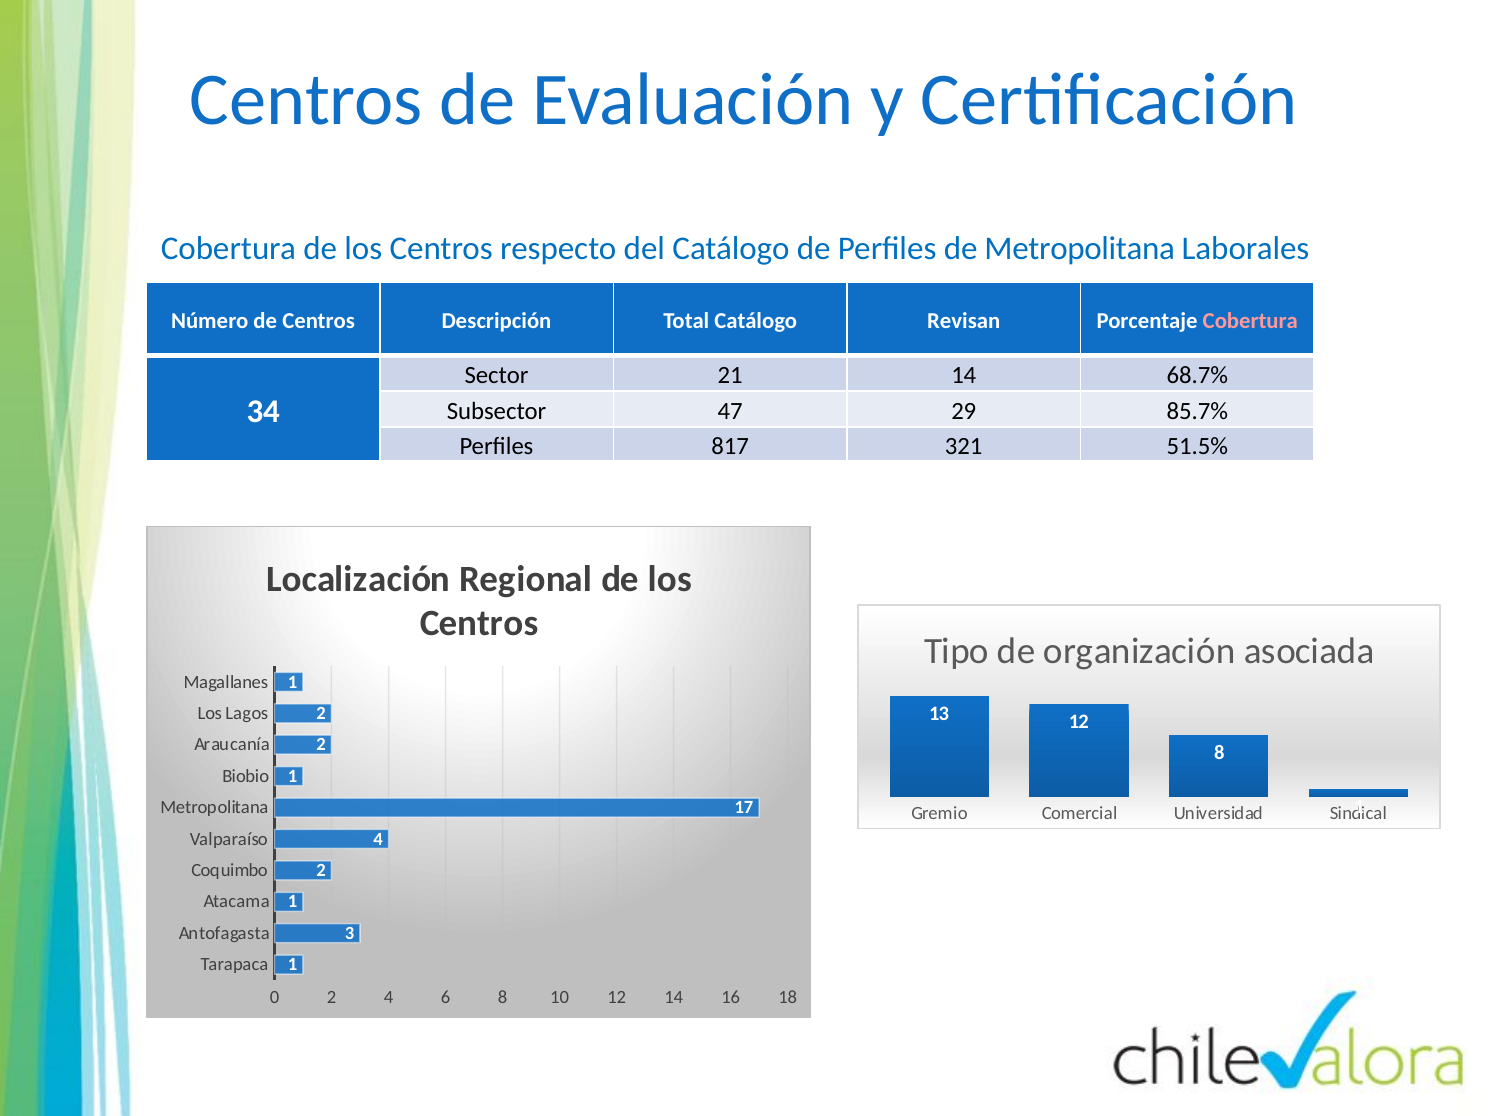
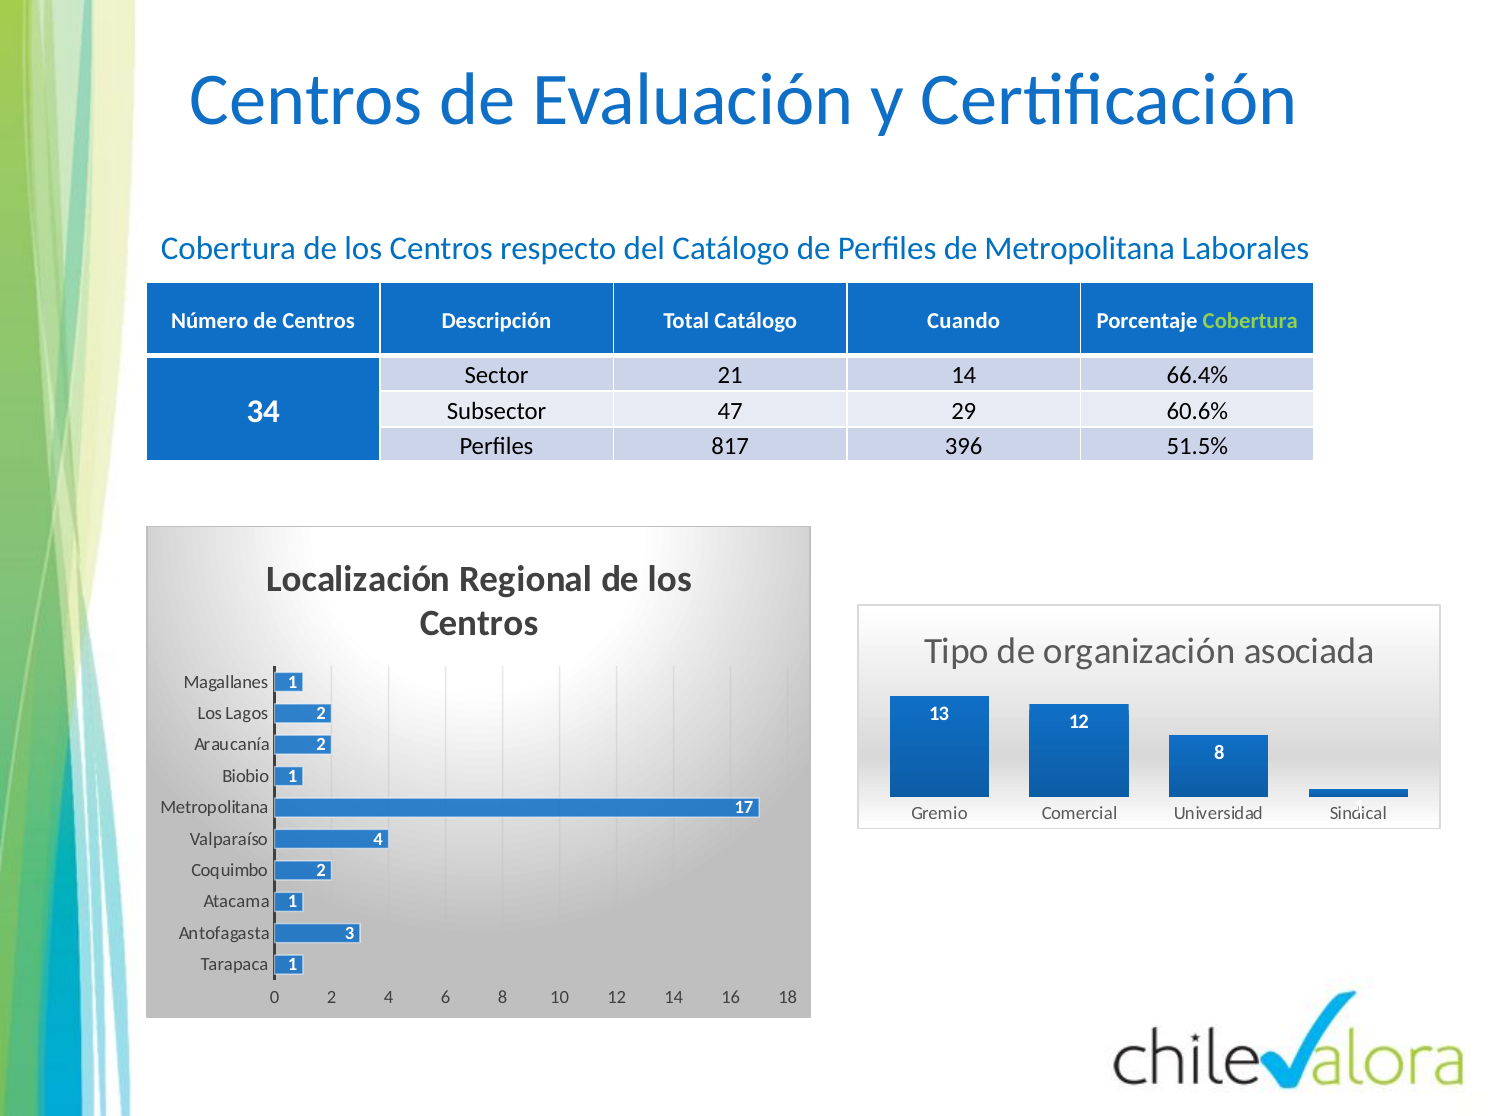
Revisan: Revisan -> Cuando (964, 321)
Cobertura colour: pink -> light green (1250, 321)
68.7%: 68.7% -> 66.4% (1197, 375)
85.7%: 85.7% -> 60.6% (1197, 411)
321: 321 -> 396 (964, 447)
